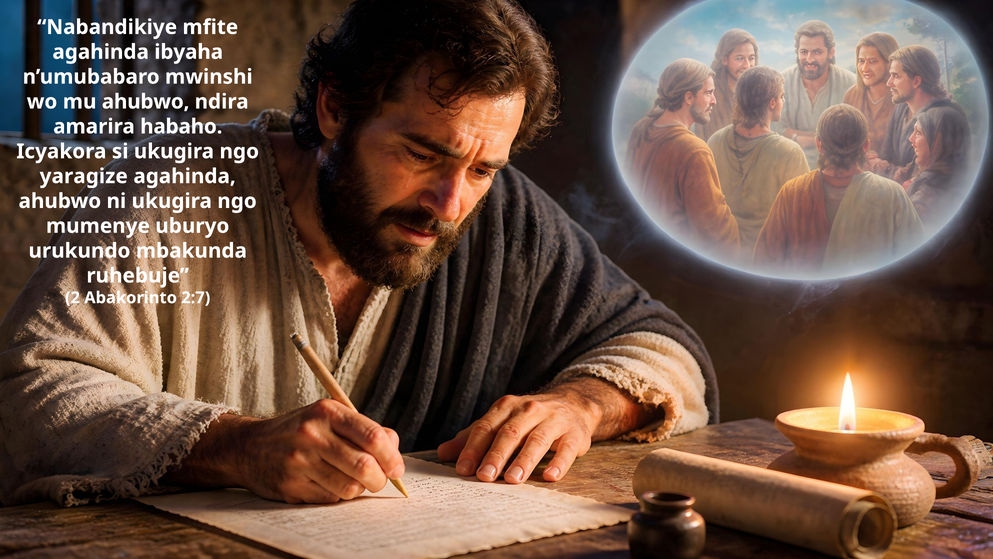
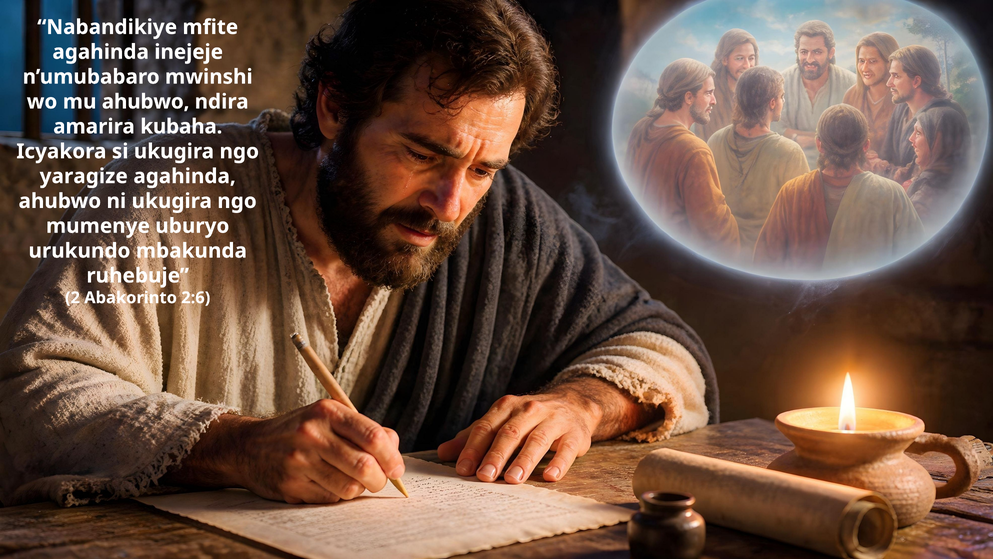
ibyaha: ibyaha -> inejeje (189, 52)
habaho: habaho -> kubaha (181, 126)
2:7: 2:7 -> 2:6 (196, 298)
